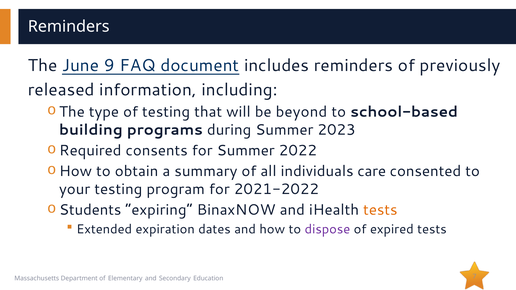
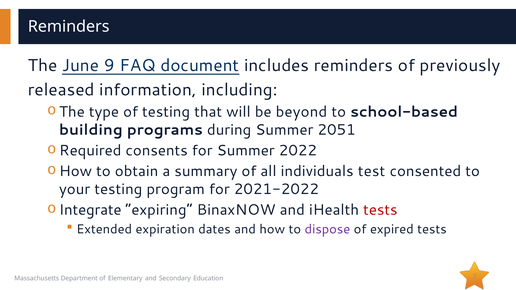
2023: 2023 -> 2051 (337, 130)
care: care -> test (372, 171)
Students: Students -> Integrate (90, 210)
tests colour: orange -> red (380, 210)
